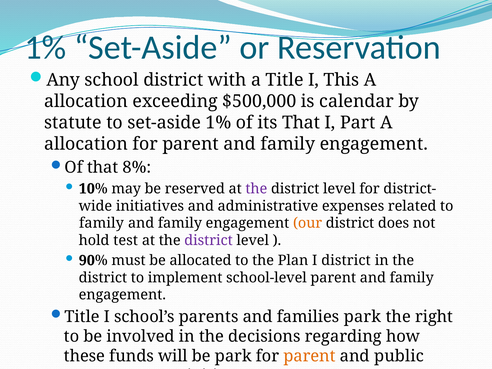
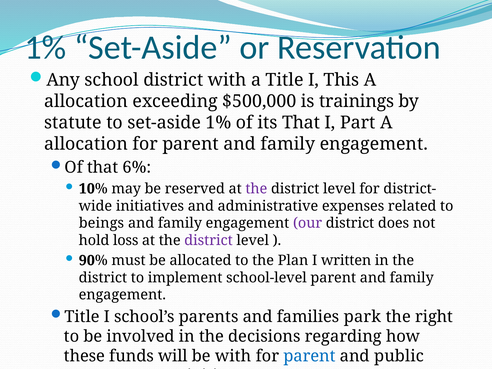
calendar: calendar -> trainings (357, 101)
8%: 8% -> 6% (137, 168)
family: family -> beings (101, 223)
our colour: orange -> purple (308, 223)
test: test -> loss (126, 240)
I district: district -> written (346, 260)
be park: park -> with (233, 356)
parent colour: orange -> blue (309, 356)
